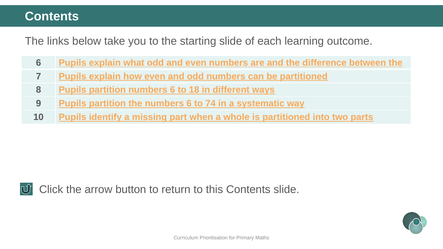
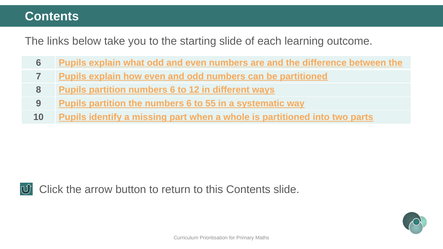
18: 18 -> 12 (194, 90)
74: 74 -> 55 (211, 104)
